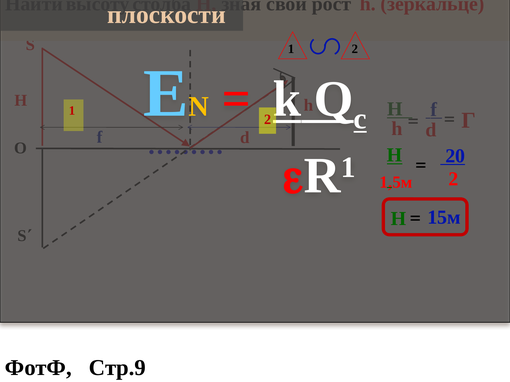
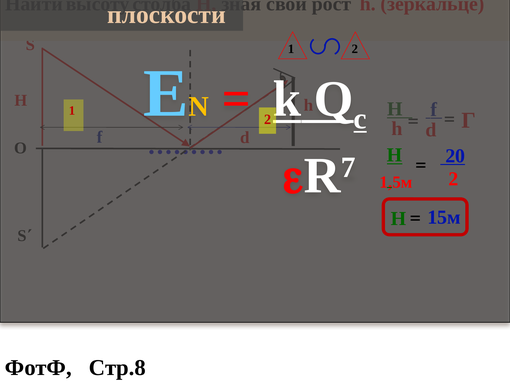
1: 1 -> 7 (348, 168)
Стр.9: Стр.9 -> Стр.8 (117, 368)
